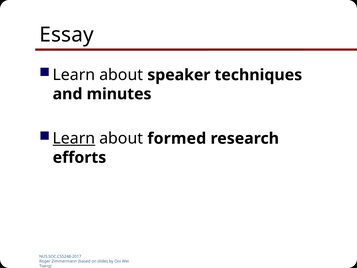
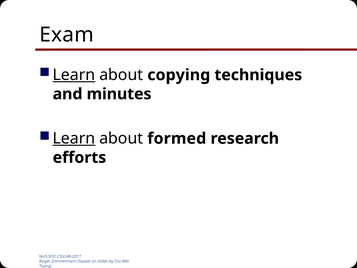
Essay: Essay -> Exam (67, 35)
Learn underline: none -> present (74, 75)
speaker: speaker -> copying (179, 75)
